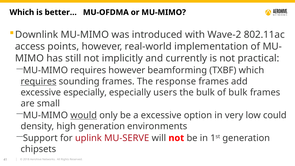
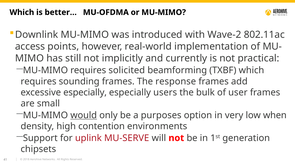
requires however: however -> solicited (127, 70)
requires underline: present -> none (39, 81)
of bulk: bulk -> user (238, 92)
a excessive: excessive -> purposes (161, 115)
could: could -> when (275, 115)
high generation: generation -> contention (102, 126)
